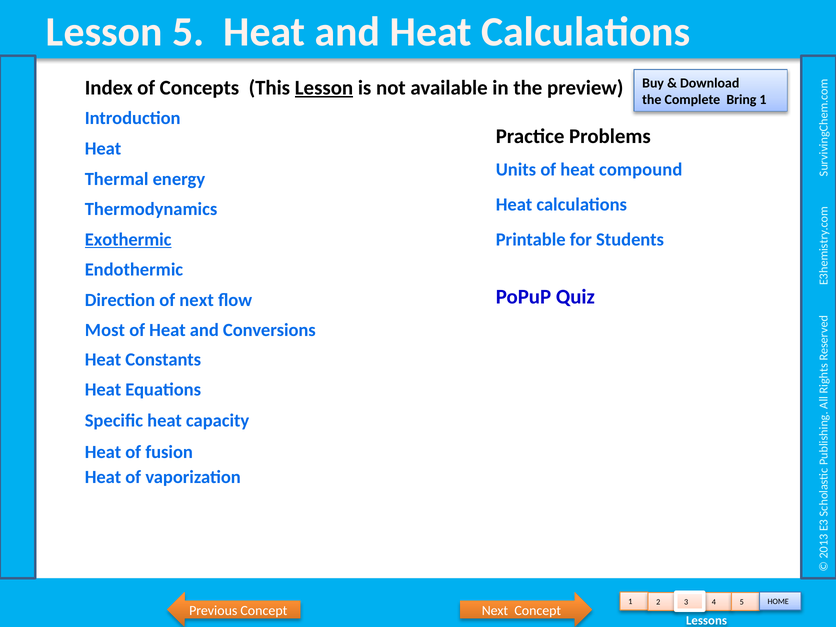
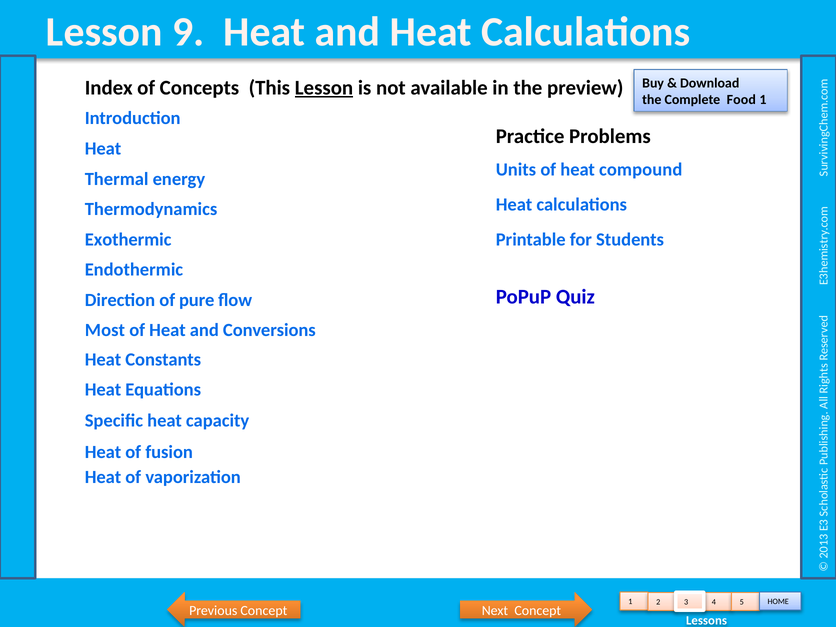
Lesson 5: 5 -> 9 (188, 32)
Bring: Bring -> Food (741, 100)
Exothermic underline: present -> none (128, 240)
of next: next -> pure (197, 300)
